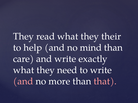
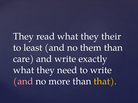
help: help -> least (33, 48)
mind: mind -> them (91, 48)
that colour: pink -> yellow (105, 82)
